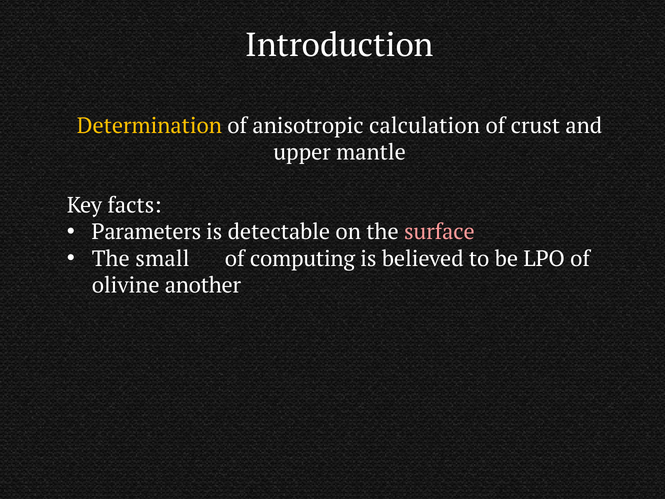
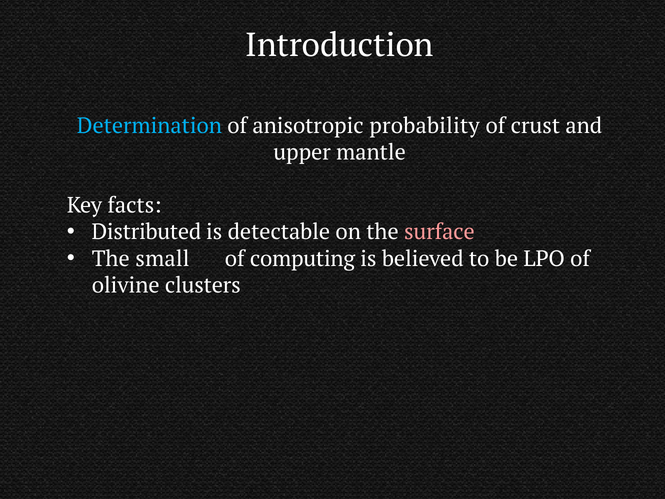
Determination colour: yellow -> light blue (149, 126)
calculation: calculation -> probability (425, 126)
Parameters: Parameters -> Distributed (146, 232)
another: another -> clusters (203, 285)
